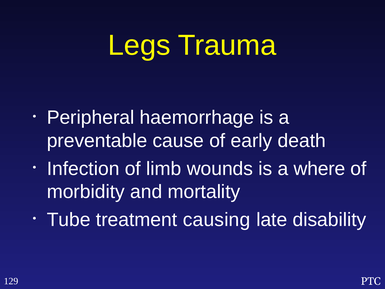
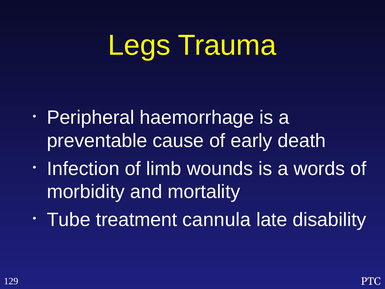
where: where -> words (319, 169)
causing: causing -> cannula (217, 220)
